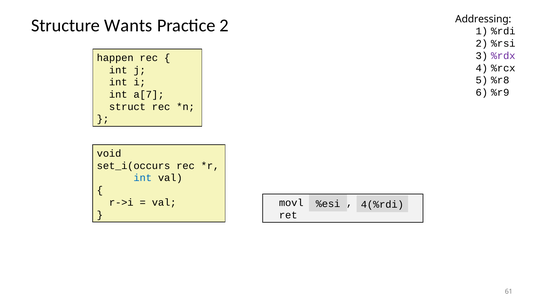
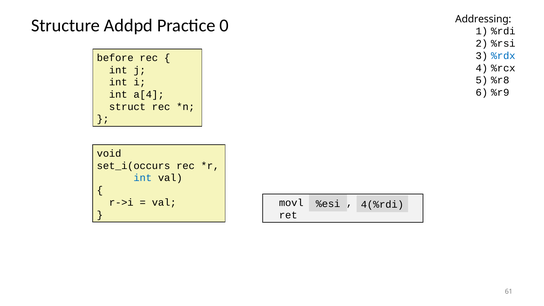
Wants: Wants -> Addpd (128, 25)
Practice 2: 2 -> 0 (224, 25)
%rdx colour: purple -> blue (503, 56)
happen: happen -> before (115, 58)
a[7: a[7 -> a[4 (149, 94)
